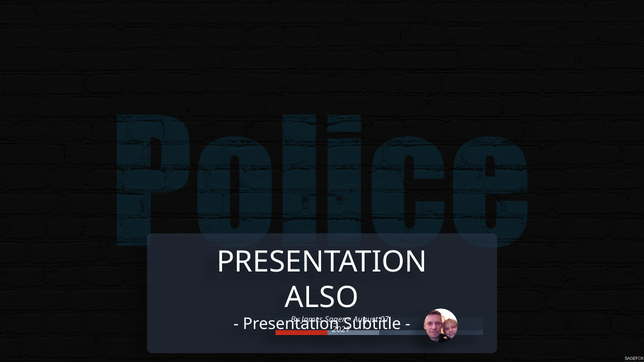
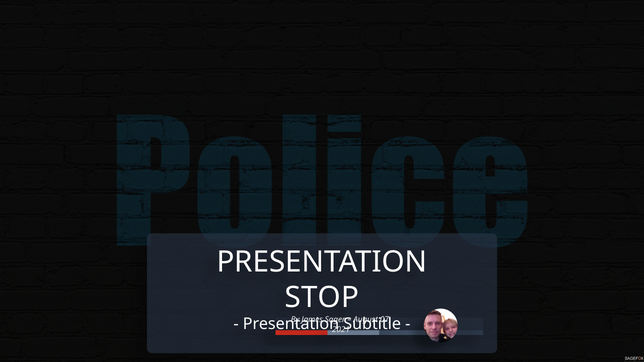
ALSO: ALSO -> STOP (322, 298)
